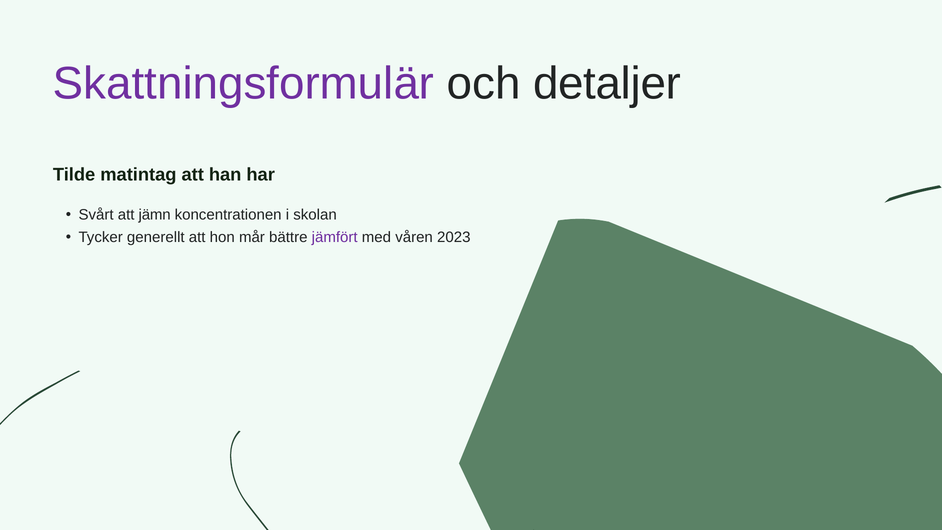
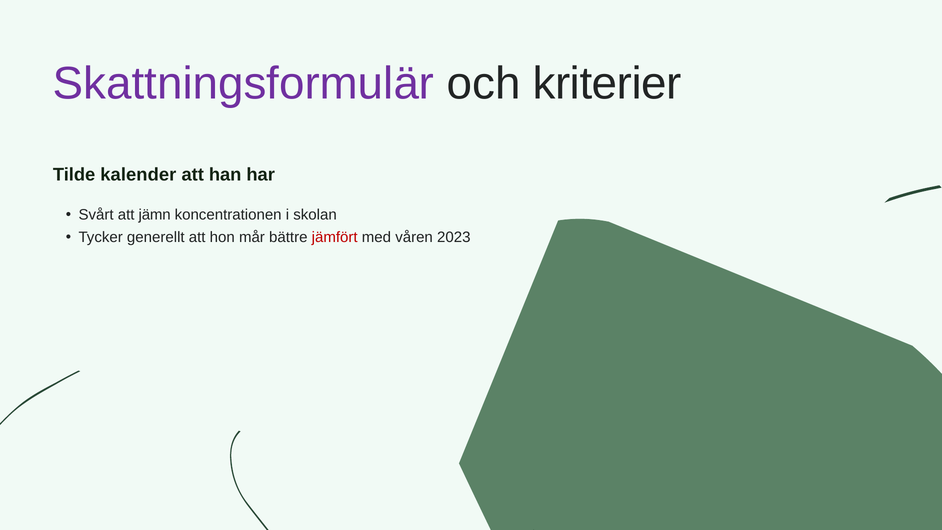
detaljer: detaljer -> kriterier (607, 84)
matintag: matintag -> kalender (138, 175)
jämfört colour: purple -> red (335, 237)
